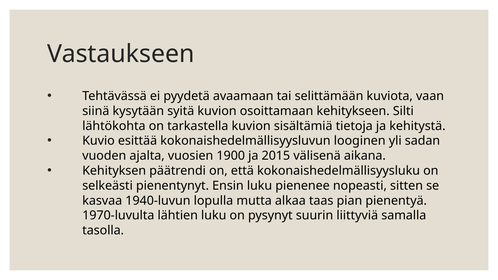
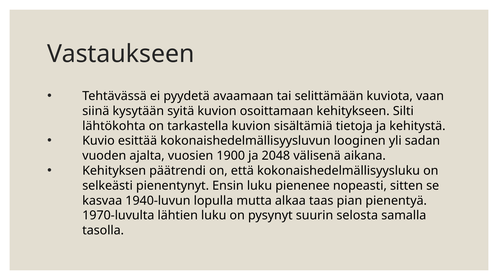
2015: 2015 -> 2048 (276, 156)
liittyviä: liittyviä -> selosta (357, 216)
